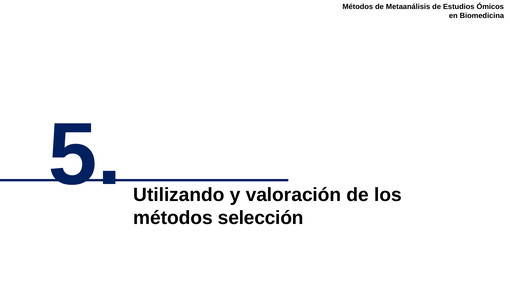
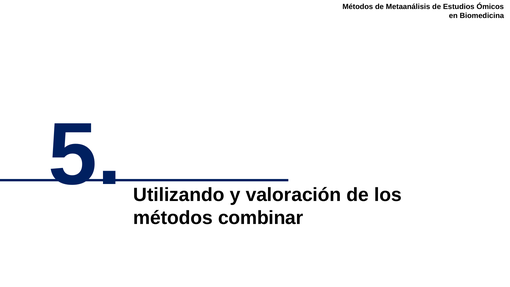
selección: selección -> combinar (261, 218)
